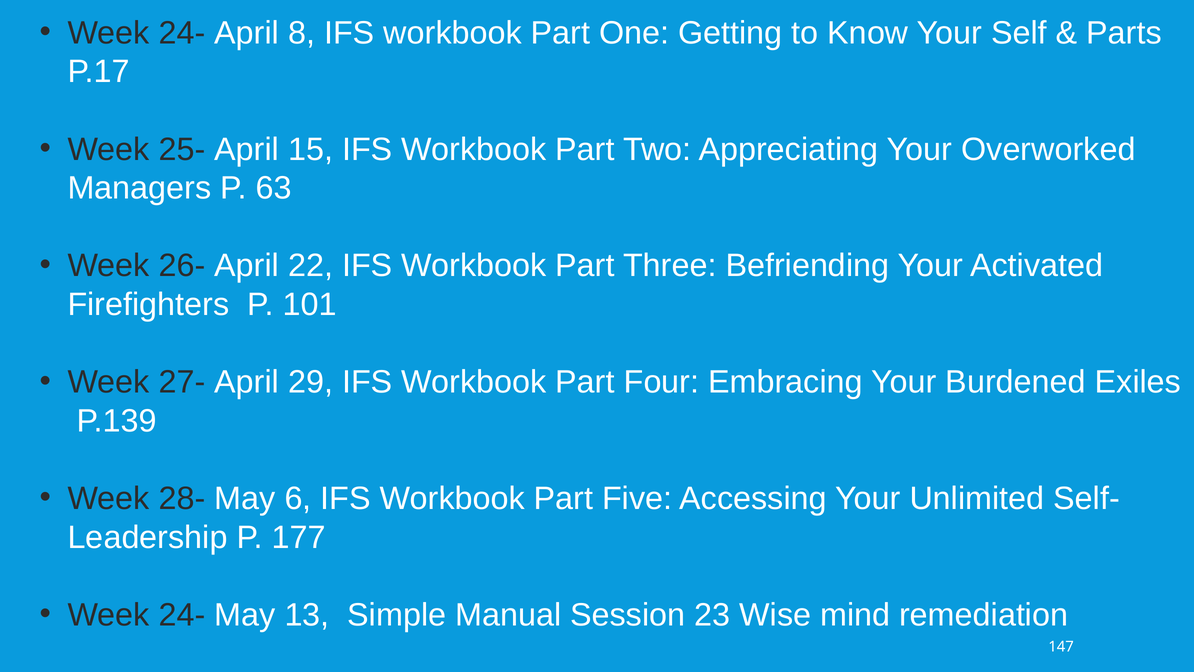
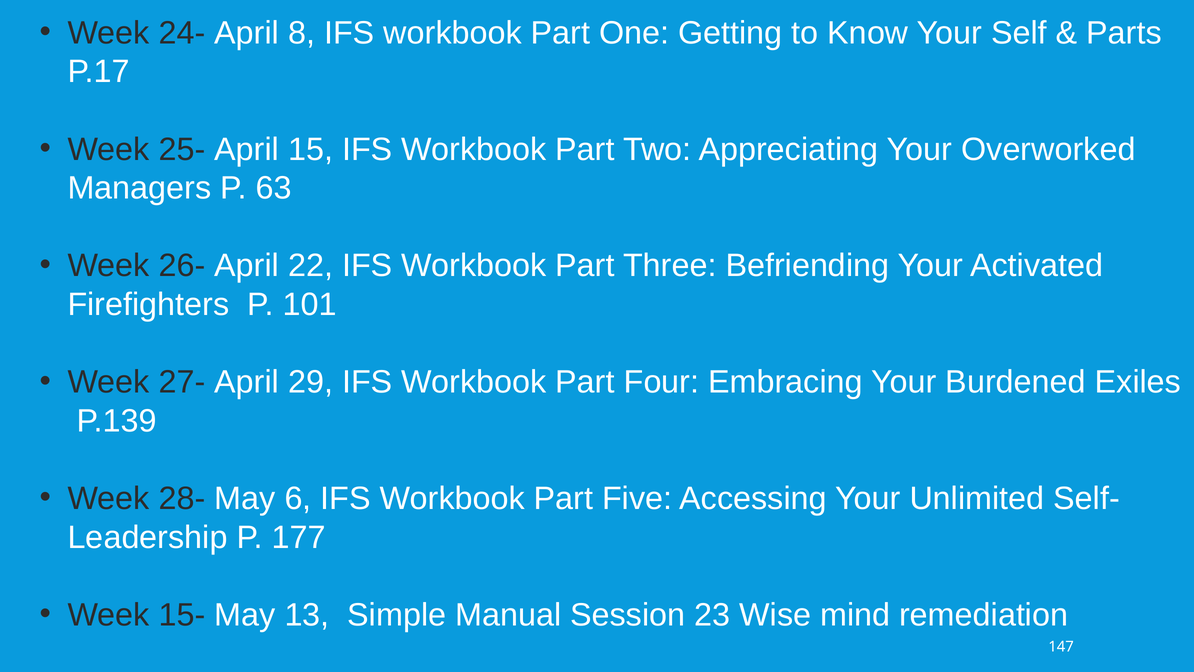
24-: 24- -> 15- (182, 615)
